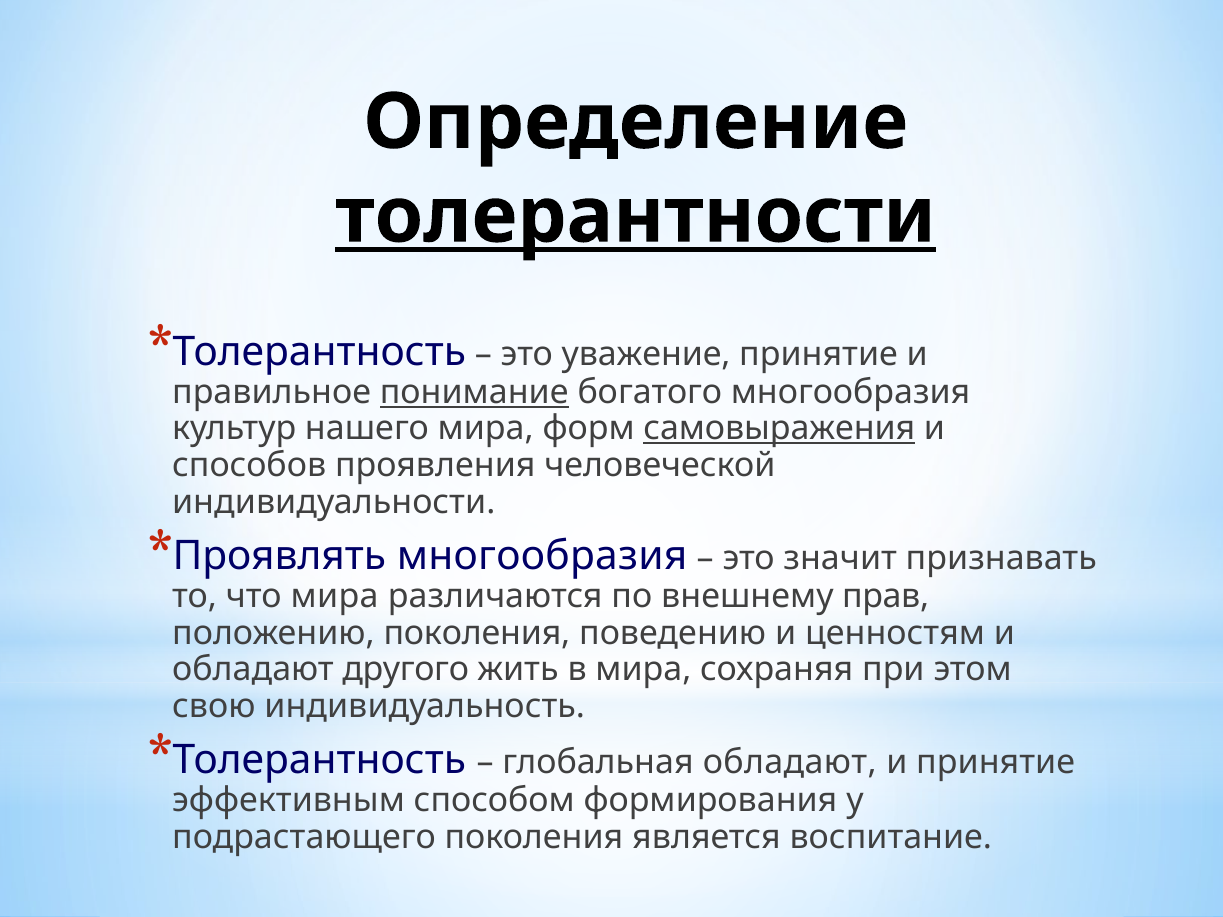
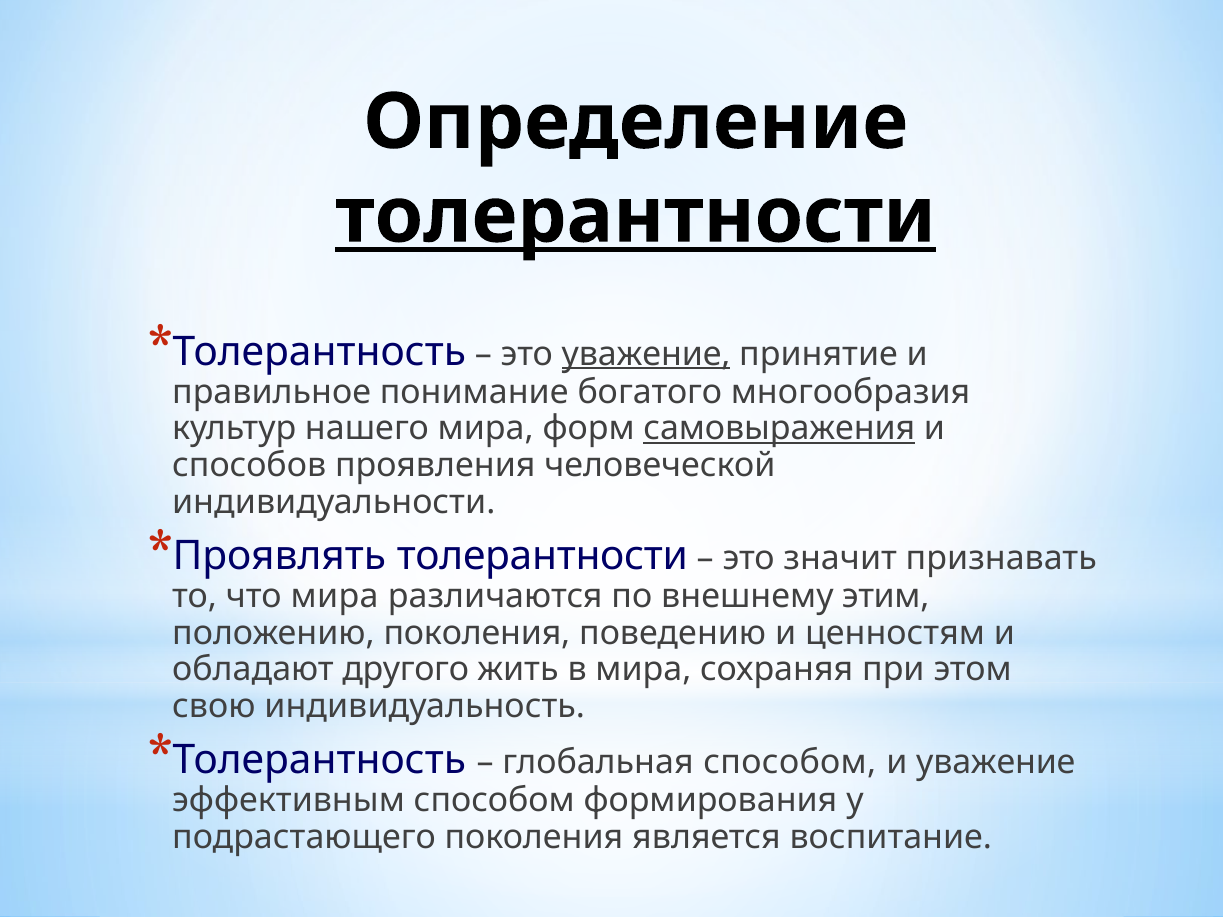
уважение underline: none -> present (646, 354)
понимание underline: present -> none (474, 392)
Проявлять многообразия: многообразия -> толерантности (542, 556)
прав: прав -> этим (886, 596)
глобальная обладают: обладают -> способом (790, 762)
и принятие: принятие -> уважение (996, 762)
